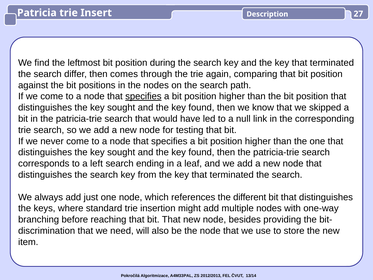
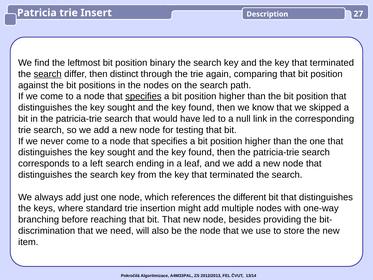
during: during -> binary (163, 63)
search underline: none -> present (48, 74)
comes: comes -> distinct (124, 74)
